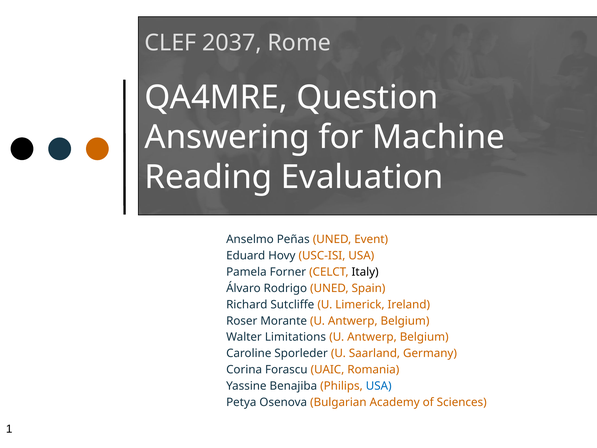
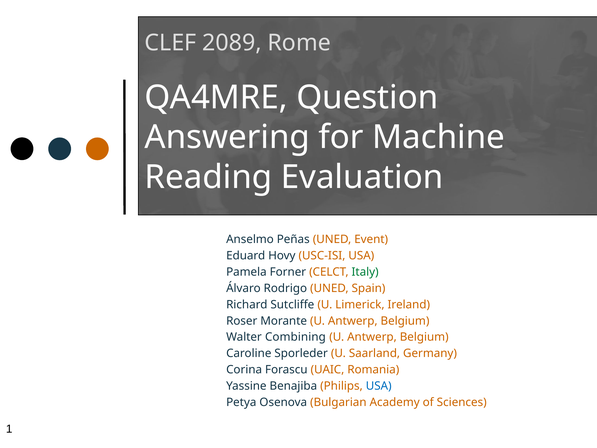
2037: 2037 -> 2089 (232, 43)
Italy colour: black -> green (365, 272)
Limitations: Limitations -> Combining (295, 337)
